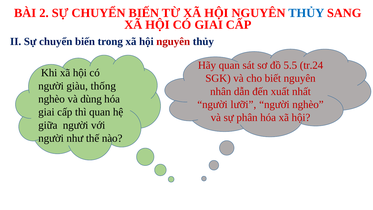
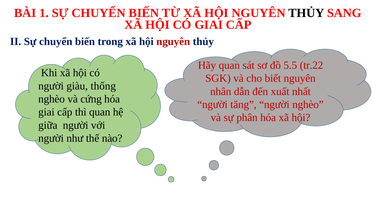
2: 2 -> 1 (44, 13)
THỦY colour: blue -> black (306, 13)
tr.24: tr.24 -> tr.22 (311, 65)
dùng: dùng -> cứng (91, 99)
lưỡi: lưỡi -> tăng (243, 104)
